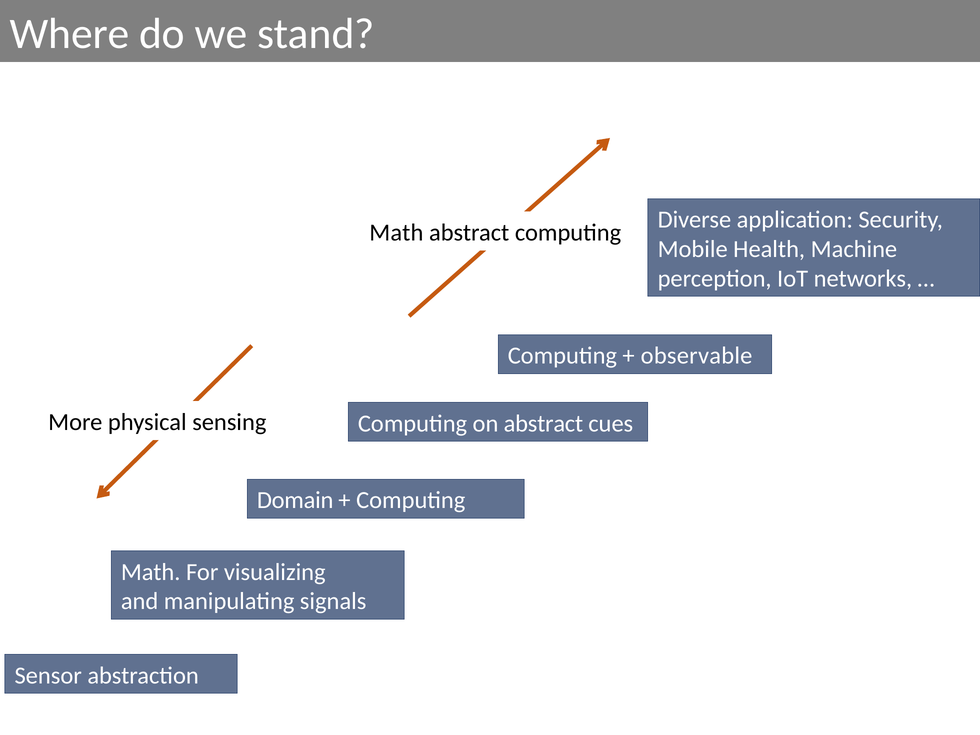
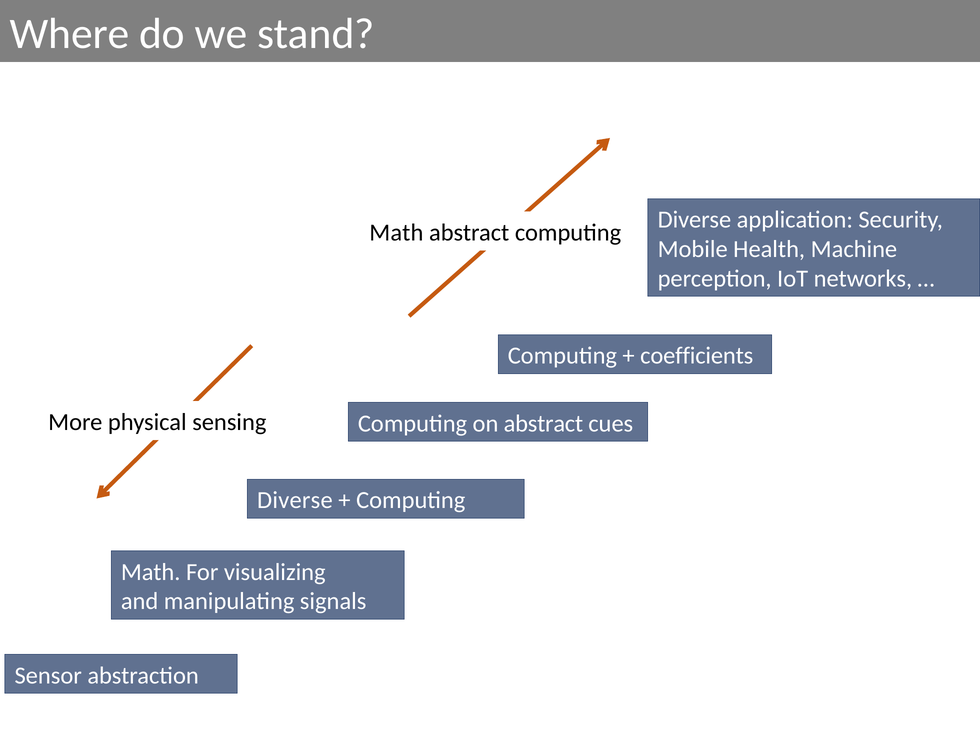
observable: observable -> coefficients (697, 356)
Domain: Domain -> Diverse (295, 500)
